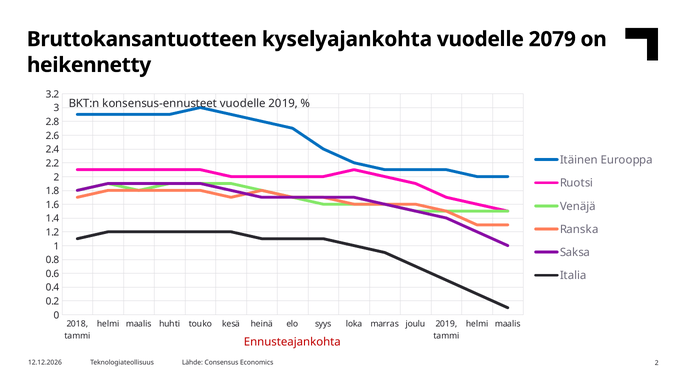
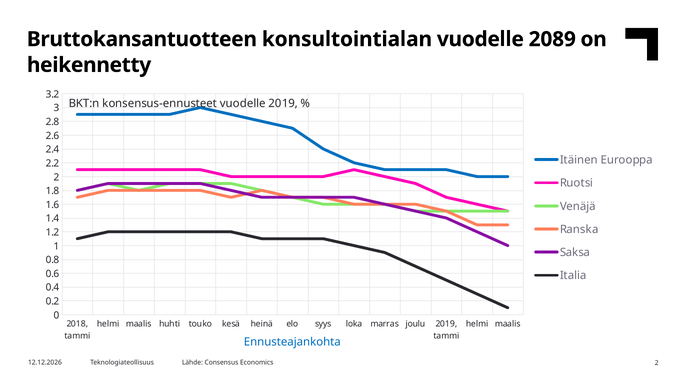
kyselyajankohta: kyselyajankohta -> konsultointialan (347, 39)
2079: 2079 -> 2089 (552, 39)
Ennusteajankohta colour: red -> blue (292, 342)
